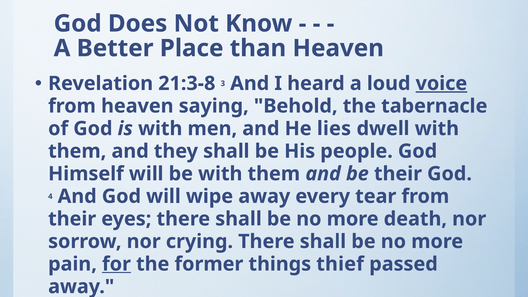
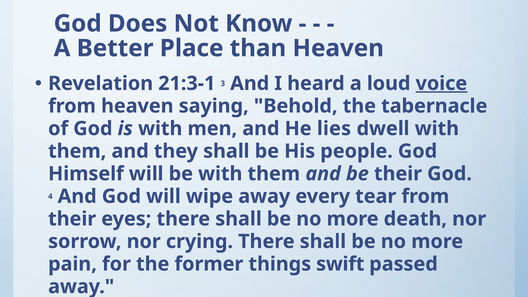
21:3-8: 21:3-8 -> 21:3-1 (187, 83)
for underline: present -> none (116, 264)
thief: thief -> swift (340, 264)
